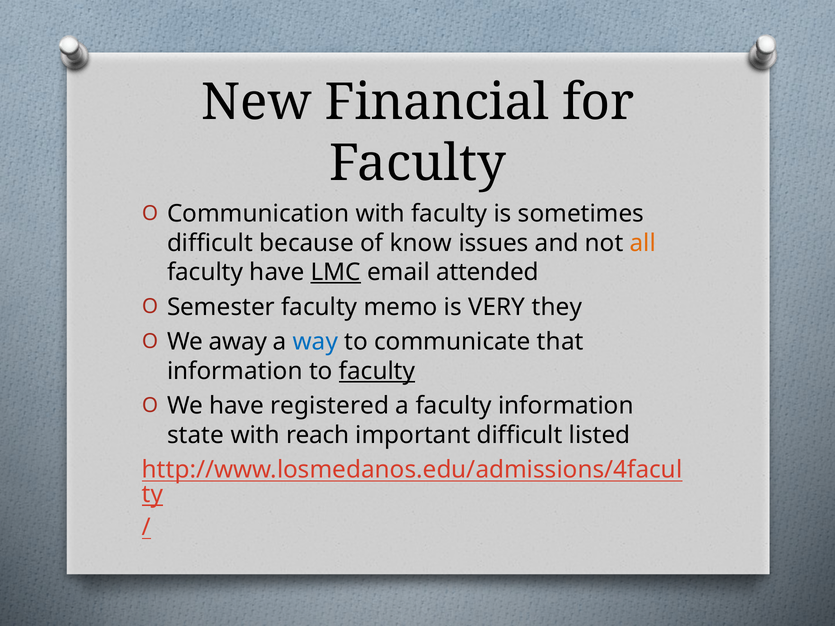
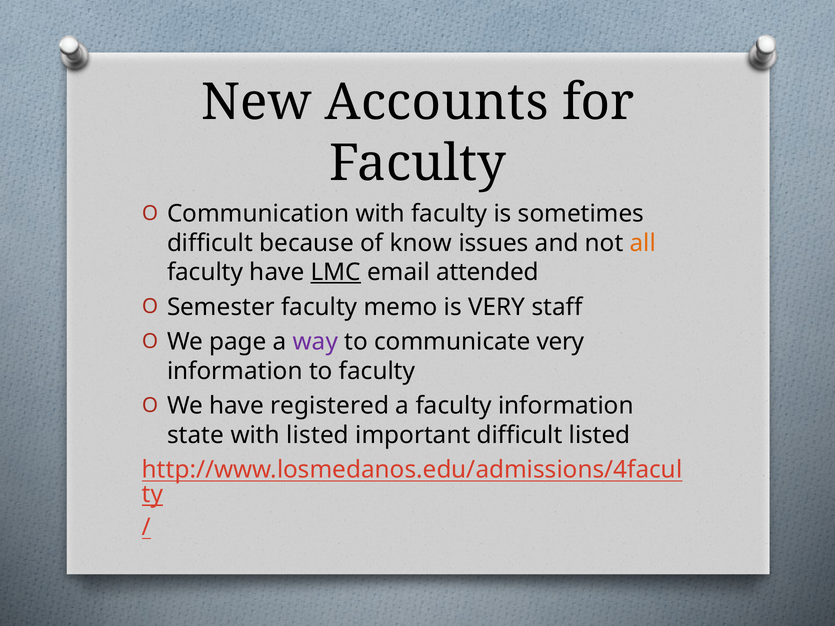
Financial: Financial -> Accounts (437, 102)
they: they -> staff (557, 307)
away: away -> page (238, 342)
way colour: blue -> purple (315, 342)
communicate that: that -> very (560, 342)
faculty underline: present -> none (377, 371)
with reach: reach -> listed (318, 435)
